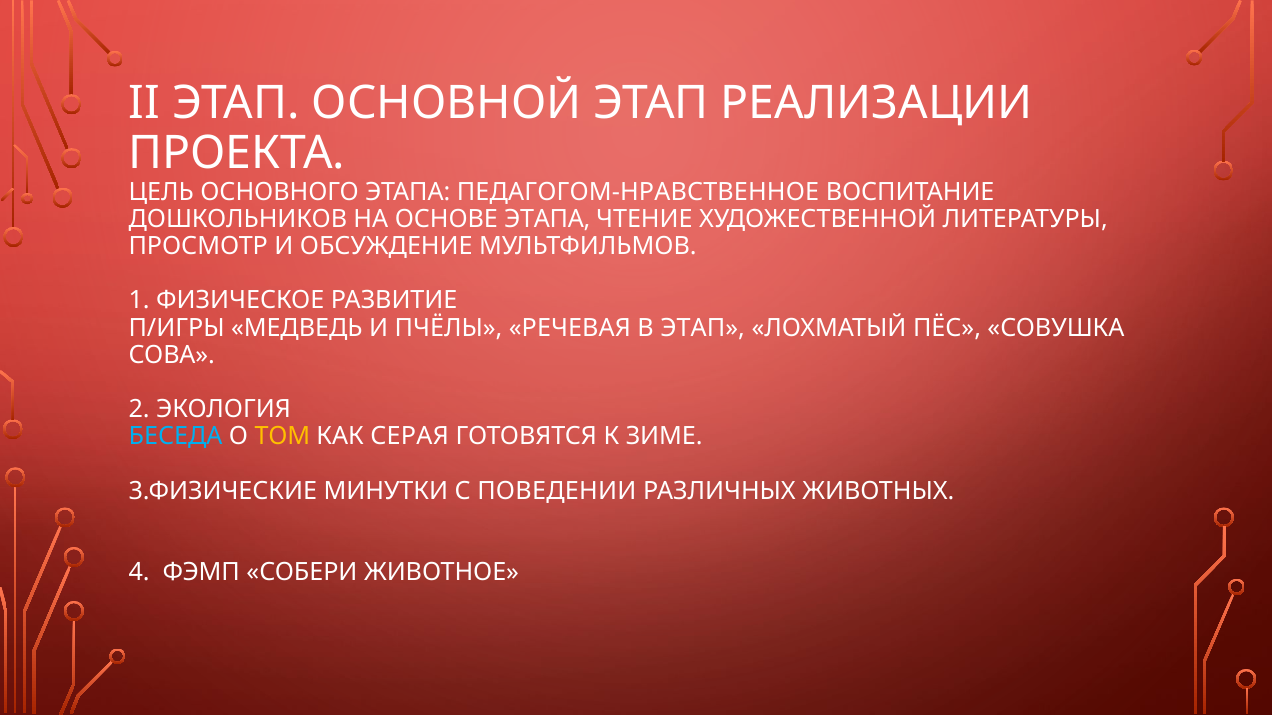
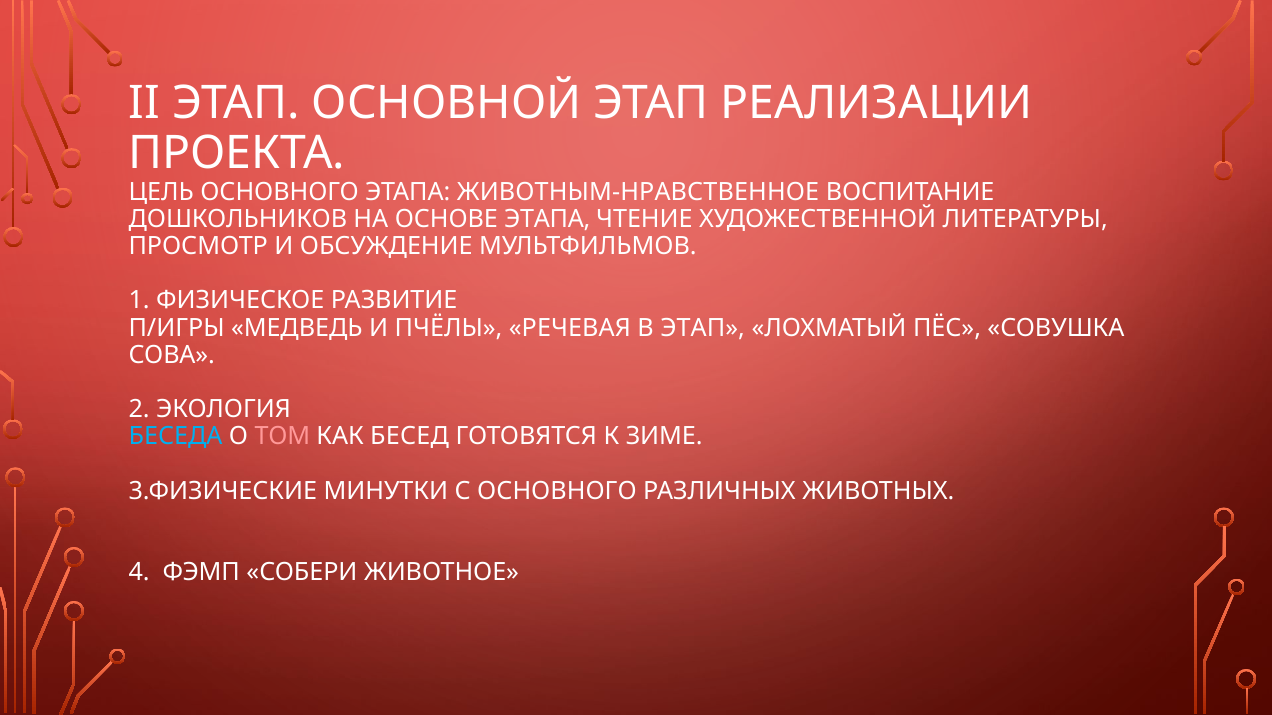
ПЕДАГОГОМ-НРАВСТВЕННОЕ: ПЕДАГОГОМ-НРАВСТВЕННОЕ -> ЖИВОТНЫМ-НРАВСТВЕННОЕ (638, 192)
ТОМ colour: yellow -> pink (282, 437)
СЕРАЯ: СЕРАЯ -> БЕСЕД (410, 437)
С ПОВЕДЕНИИ: ПОВЕДЕНИИ -> ОСНОВНОГО (557, 491)
